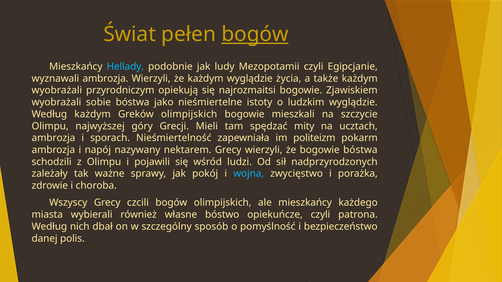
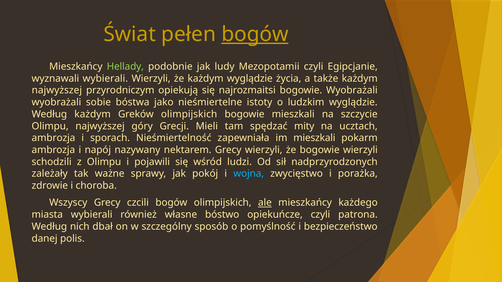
Hellady colour: light blue -> light green (125, 67)
wyznawali ambrozja: ambrozja -> wybierali (105, 79)
wyobrażali: wyobrażali -> najwyższej (57, 90)
bogowie Zjawiskiem: Zjawiskiem -> Wyobrażali (352, 90)
im politeizm: politeizm -> mieszkali (314, 138)
bogowie bóstwa: bóstwa -> wierzyli (360, 150)
ale underline: none -> present (265, 203)
